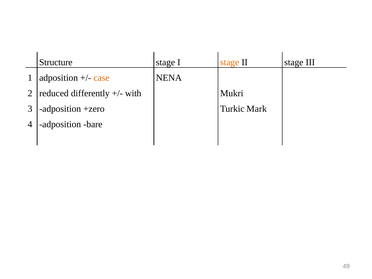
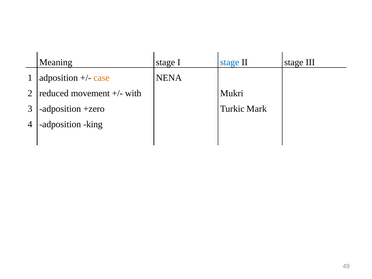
Structure: Structure -> Meaning (56, 62)
stage colour: orange -> blue (230, 62)
differently: differently -> movement (90, 93)
bare: bare -> king (93, 124)
